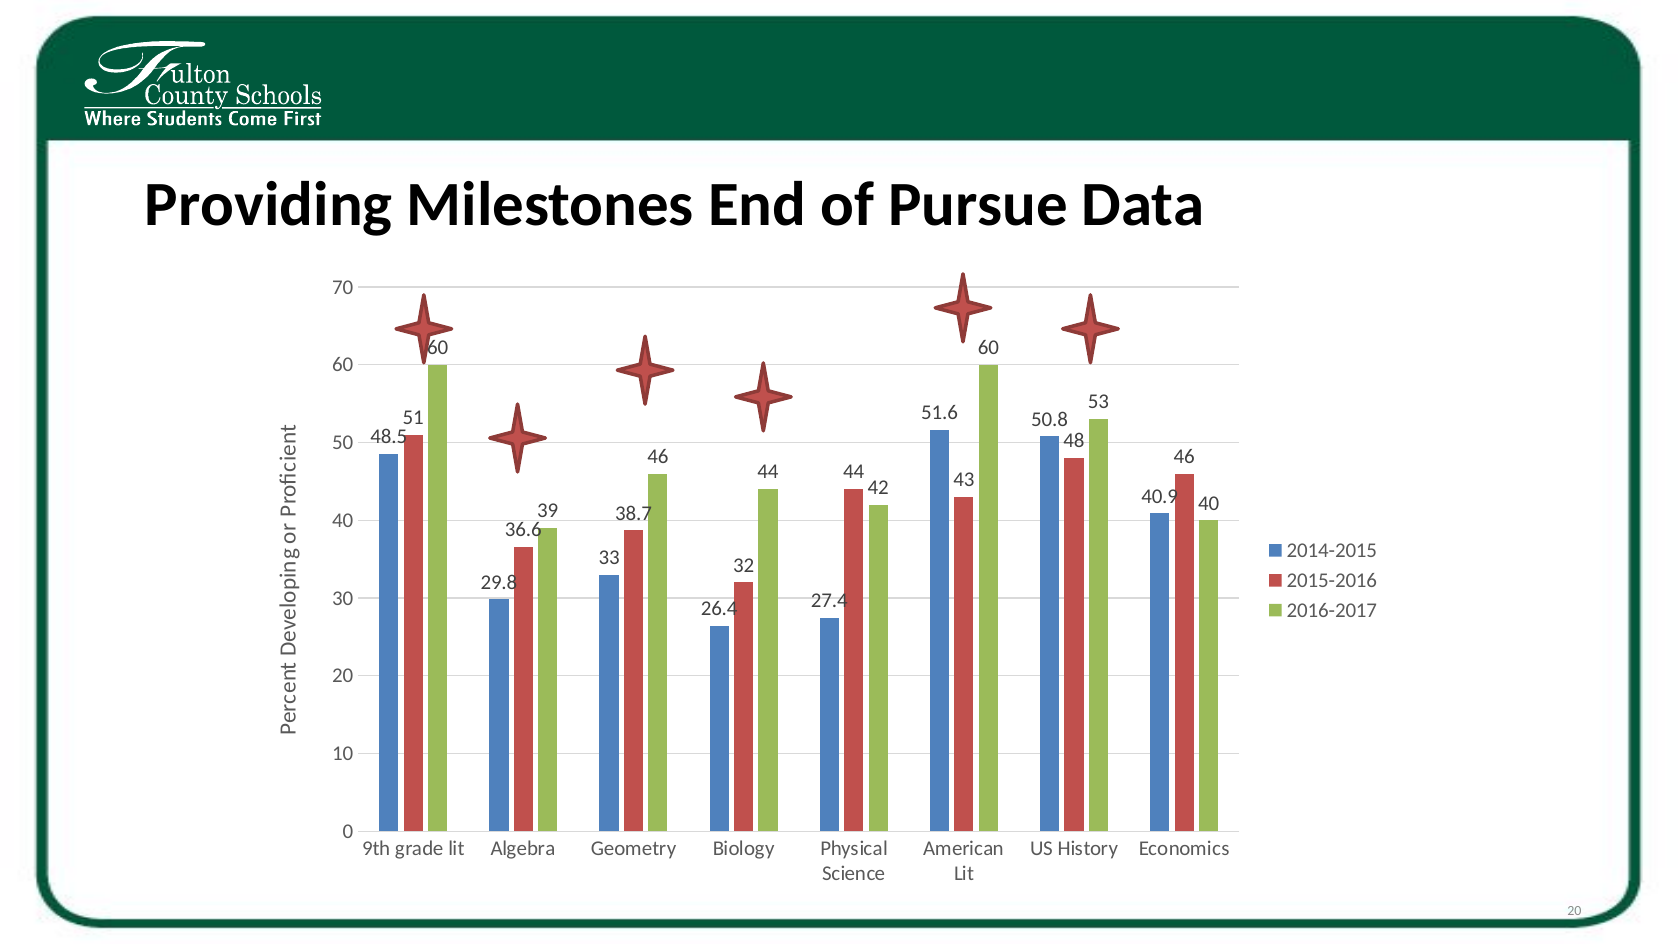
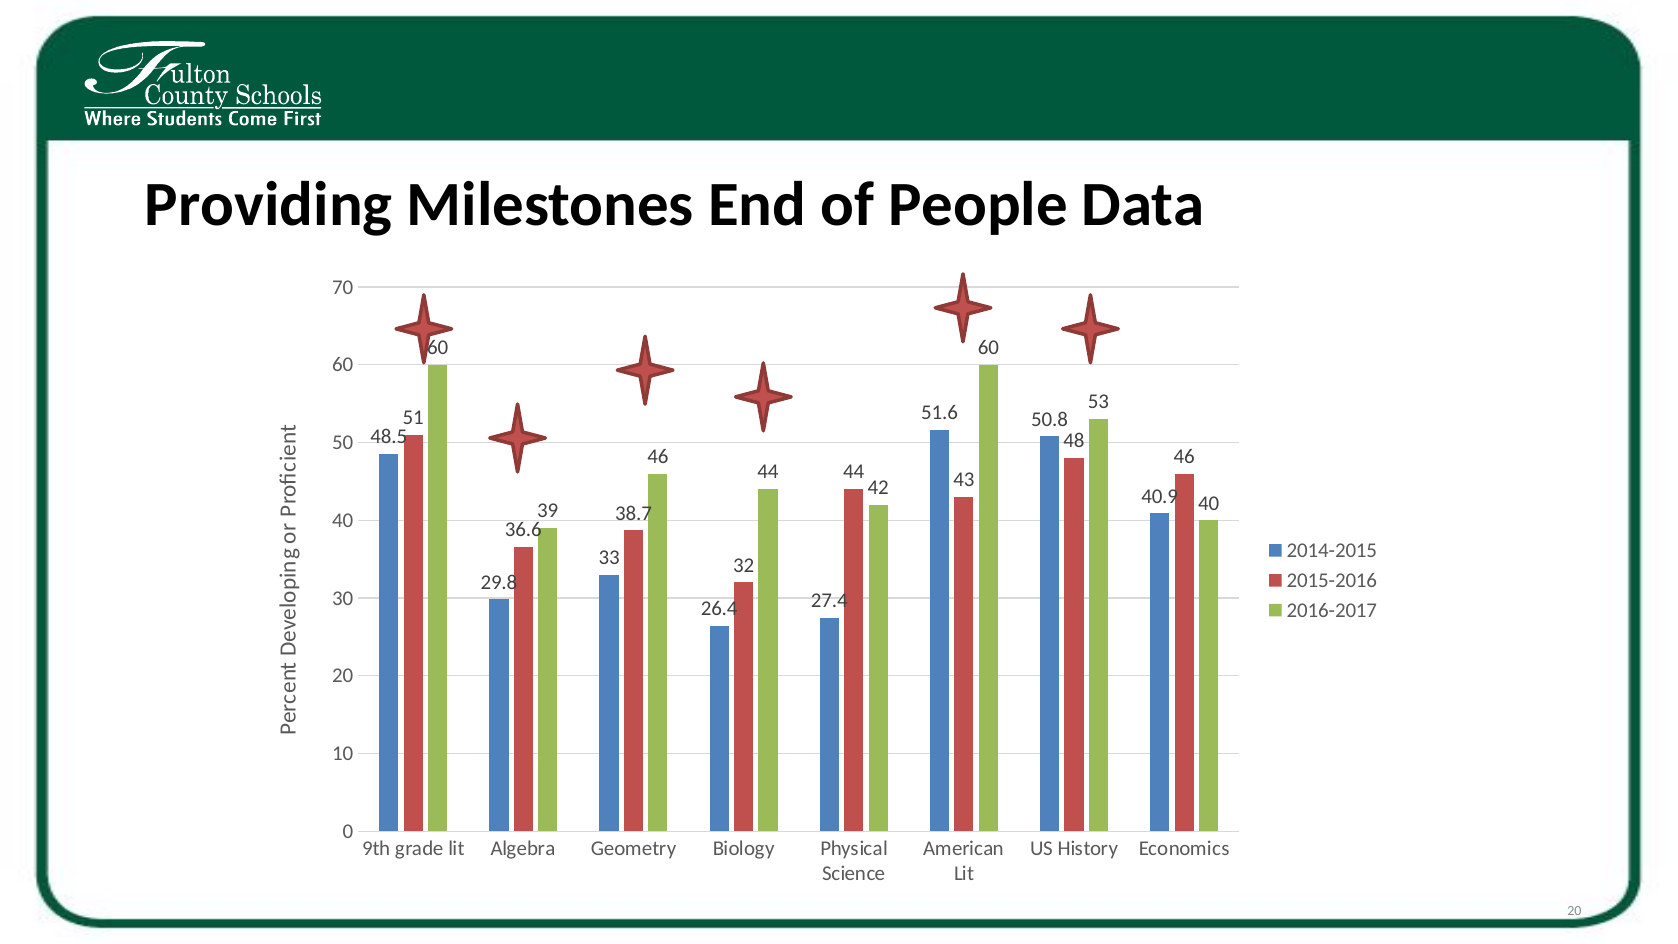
Pursue: Pursue -> People (978, 205)
